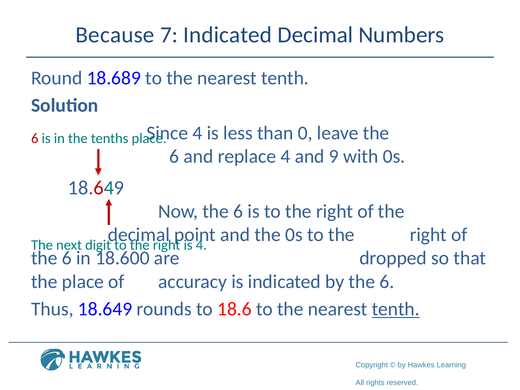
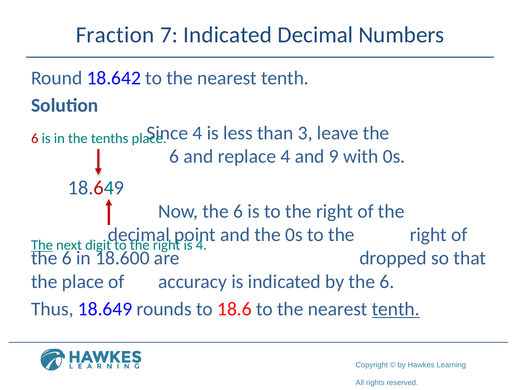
Because: Because -> Fraction (115, 35)
18.689: 18.689 -> 18.642 (114, 78)
0: 0 -> 3 (305, 133)
The underline: none -> present (42, 245)
